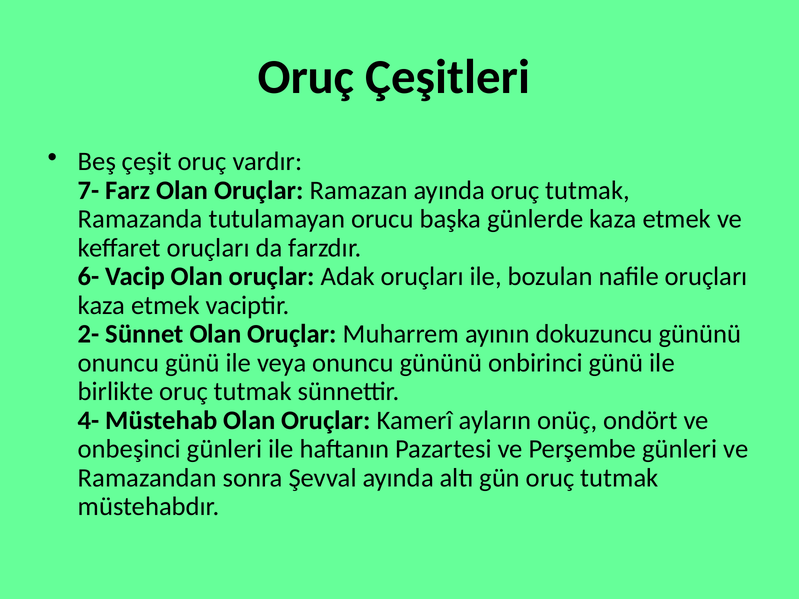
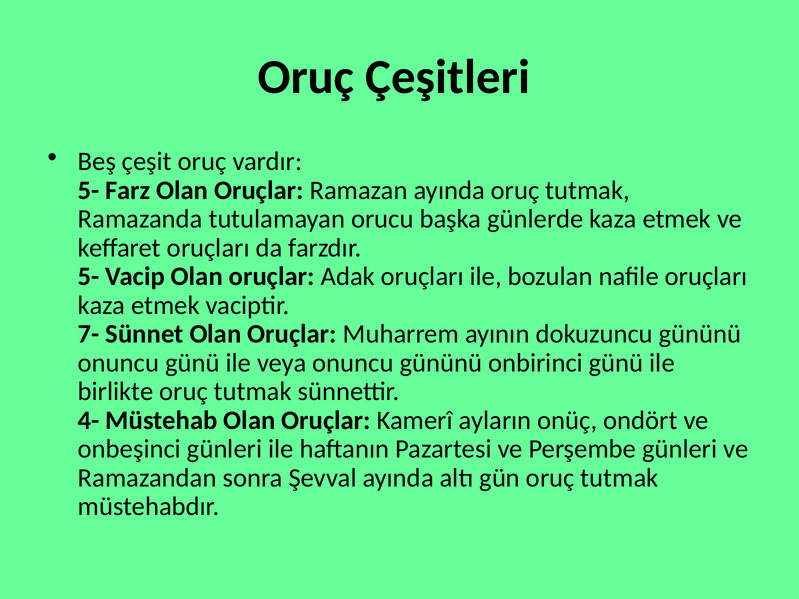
7-: 7- -> 5- (89, 190)
6-: 6- -> 5- (89, 277)
2-: 2- -> 7- (89, 334)
